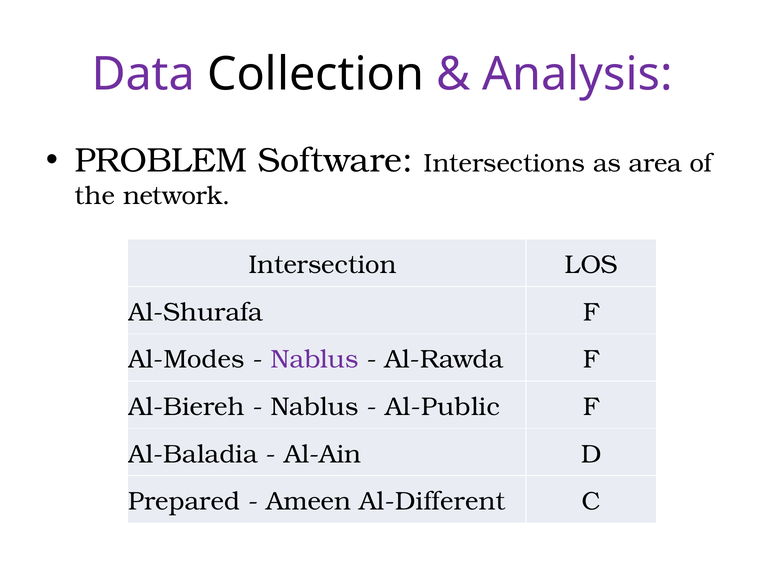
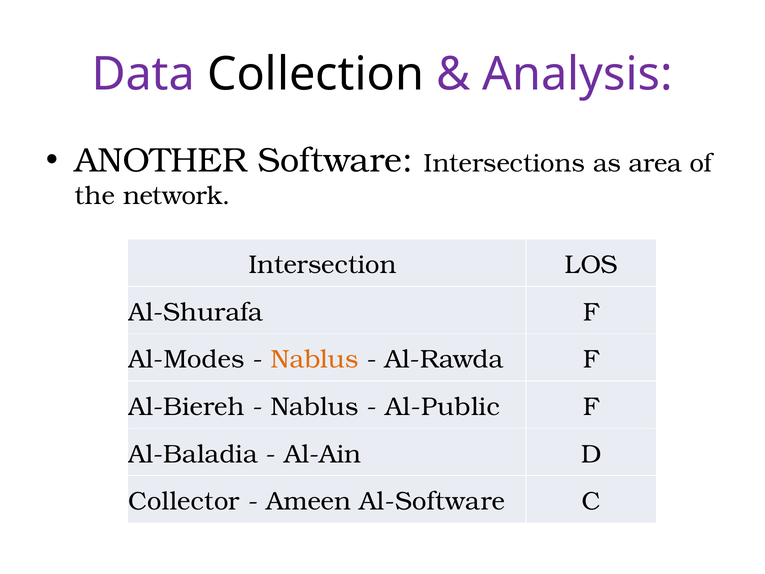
PROBLEM: PROBLEM -> ANOTHER (161, 160)
Nablus colour: purple -> orange (315, 359)
Prepared: Prepared -> Collector (184, 501)
Al-Different: Al-Different -> Al-Software (432, 501)
